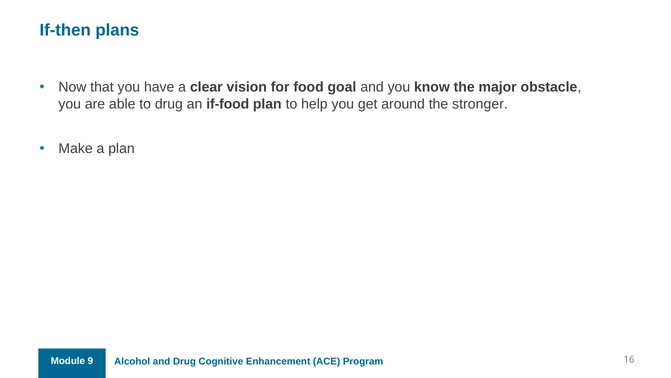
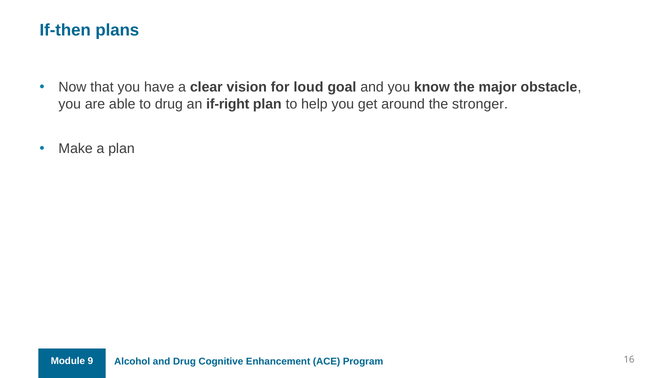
food: food -> loud (308, 87)
if-food: if-food -> if-right (228, 104)
